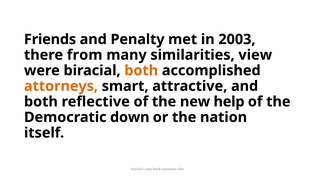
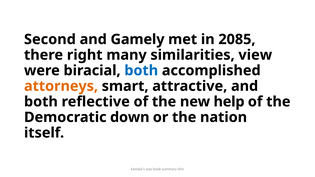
Friends: Friends -> Second (50, 39)
Penalty: Penalty -> Gamely (138, 39)
2003: 2003 -> 2085 (237, 39)
from: from -> right (85, 55)
both colour: orange -> blue (141, 71)
